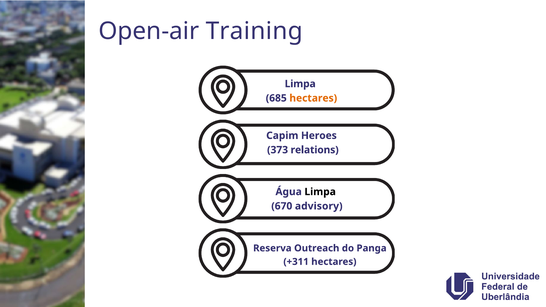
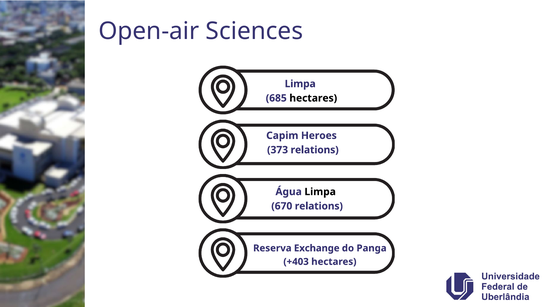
Training: Training -> Sciences (254, 31)
hectares colour: orange -> black (313, 98)
670 advisory: advisory -> relations (319, 206)
Outreach: Outreach -> Exchange (317, 248)
+311: +311 -> +403 (296, 262)
